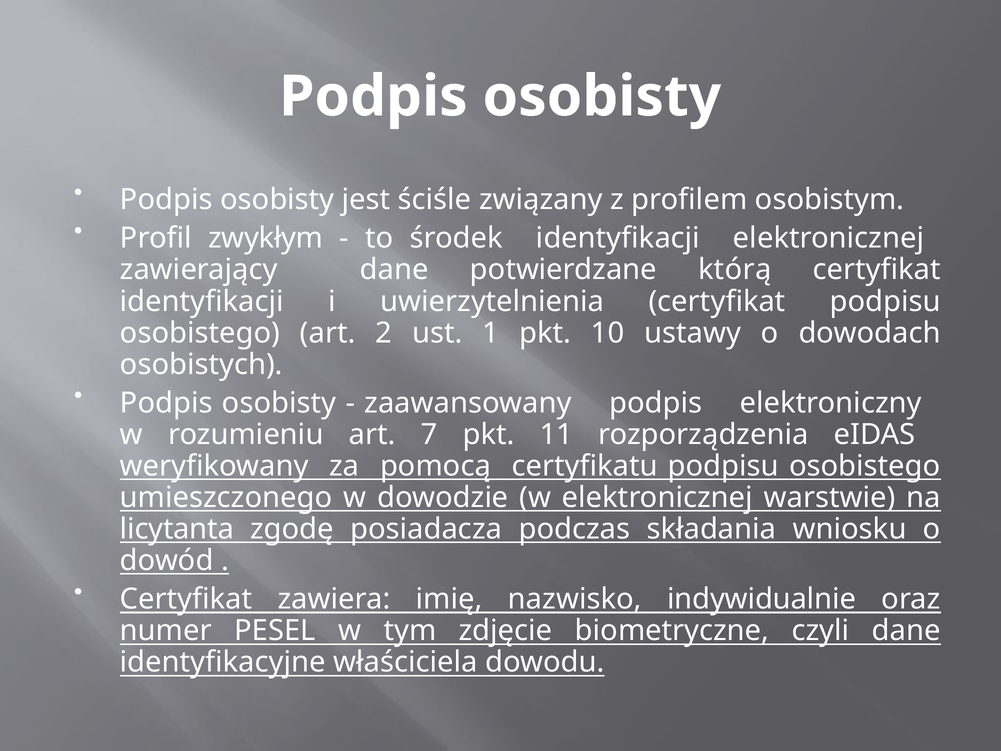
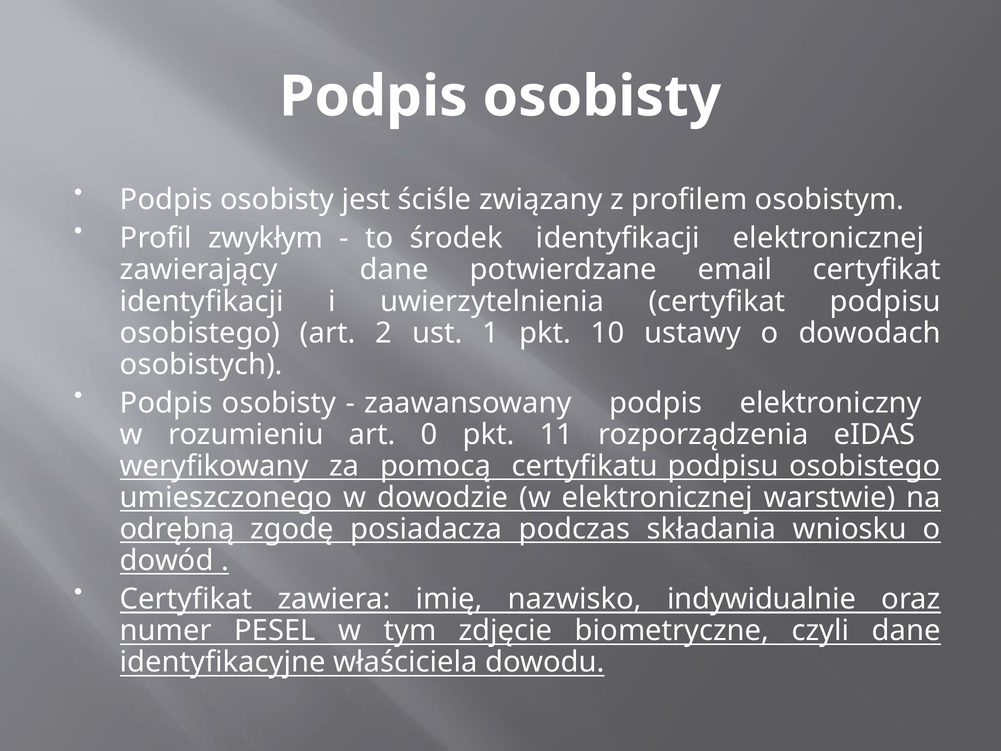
którą: którą -> email (735, 270)
7: 7 -> 0 (429, 434)
licytanta: licytanta -> odrębną (177, 529)
